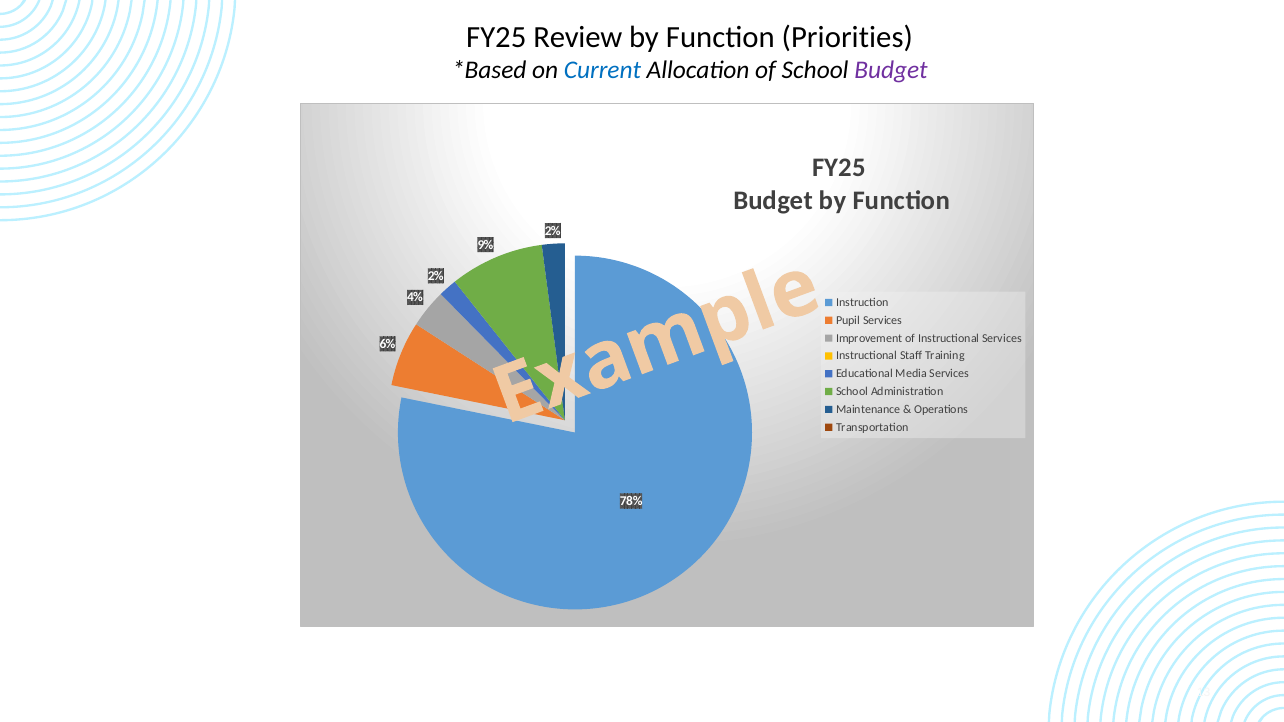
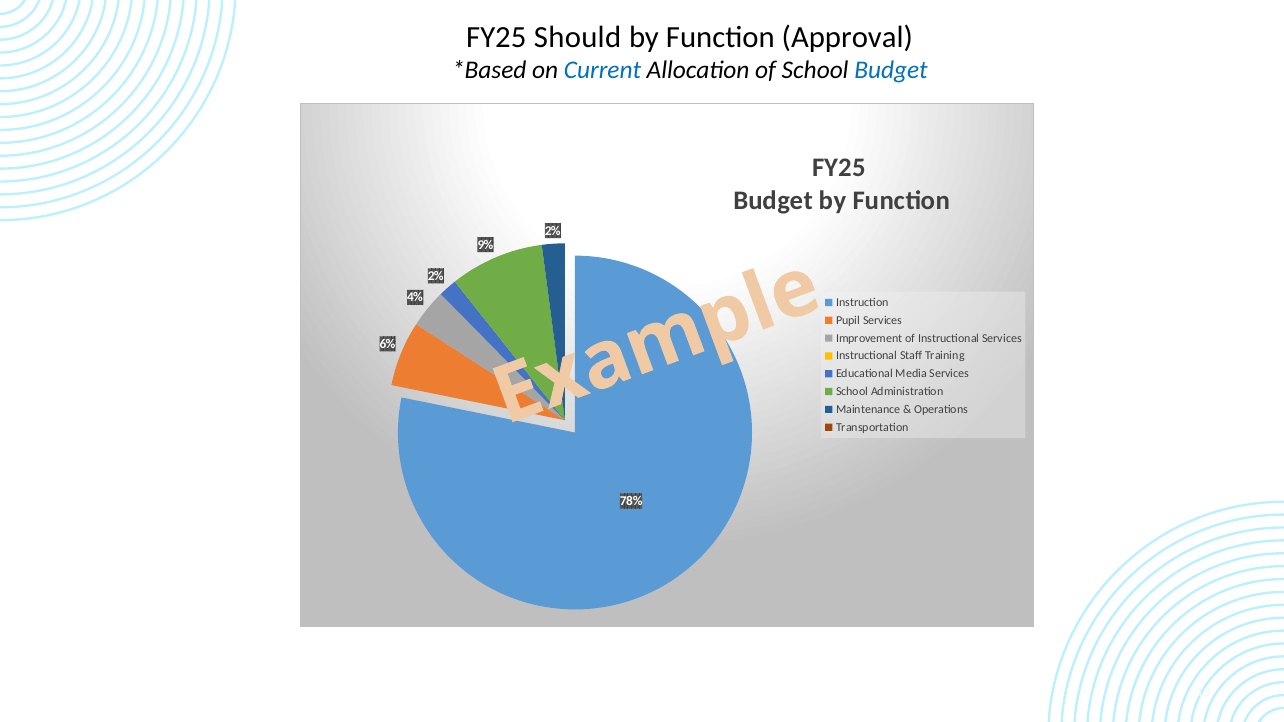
Review: Review -> Should (578, 37)
Priorities: Priorities -> Approval (847, 37)
Budget colour: purple -> blue (891, 70)
